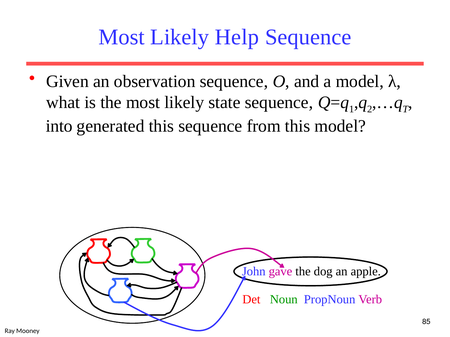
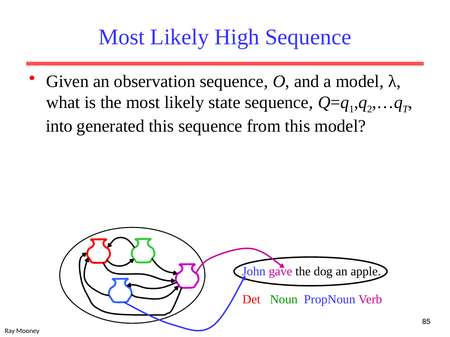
Help: Help -> High (237, 37)
